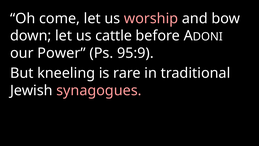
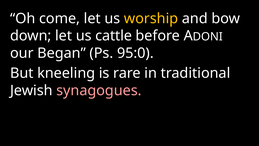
worship colour: pink -> yellow (151, 18)
Power: Power -> Began (62, 53)
95:9: 95:9 -> 95:0 (135, 53)
